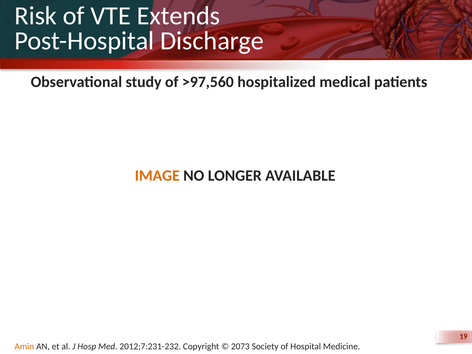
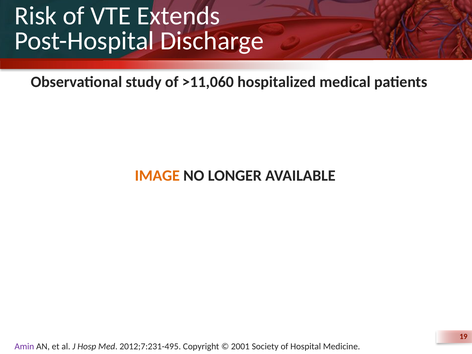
>97,560: >97,560 -> >11,060 (208, 82)
Amin colour: orange -> purple (24, 347)
2012;7:231-232: 2012;7:231-232 -> 2012;7:231-495 (150, 347)
2073: 2073 -> 2001 (240, 347)
